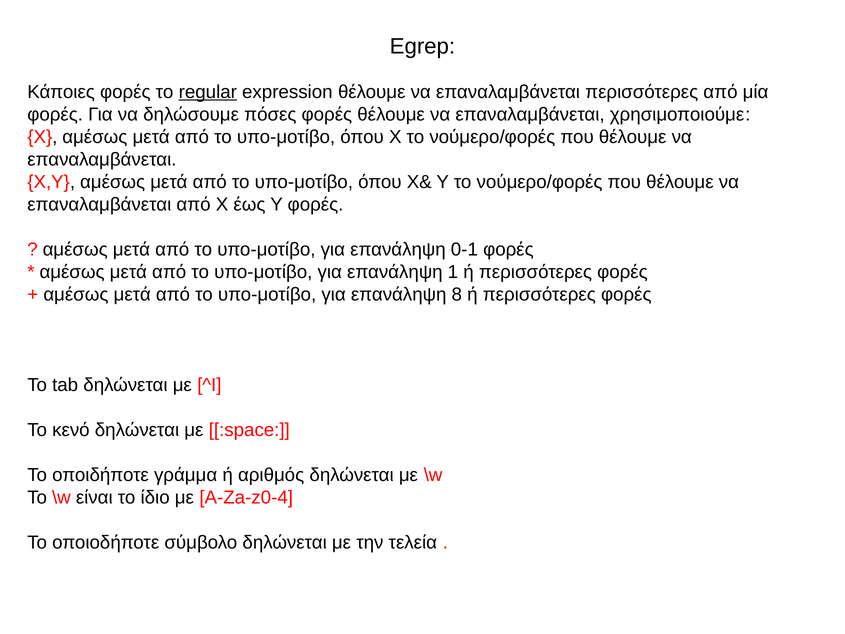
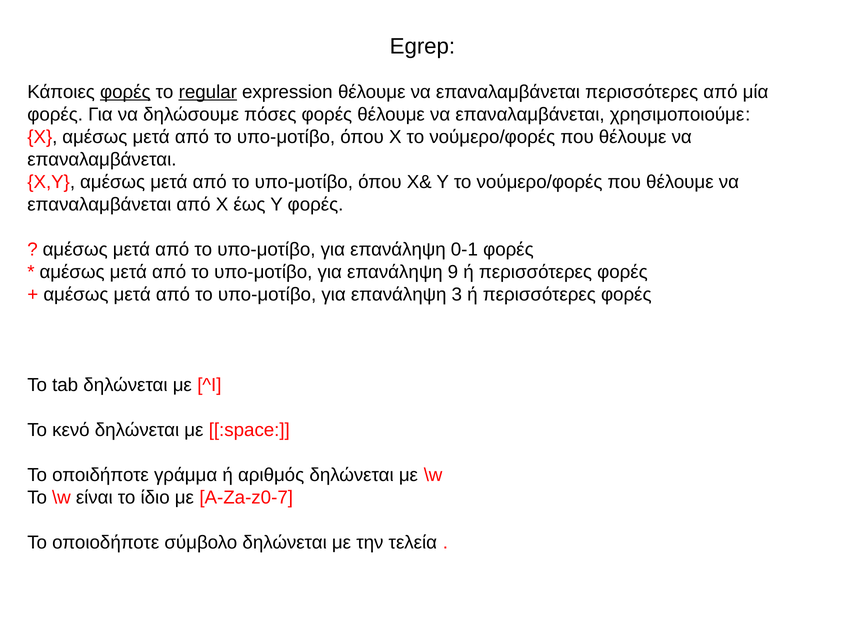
φορές underline: none -> present (125, 92)
1: 1 -> 9 (453, 272)
8: 8 -> 3 (457, 295)
A-Za-z0-4: A-Za-z0-4 -> A-Za-z0-7 (246, 497)
